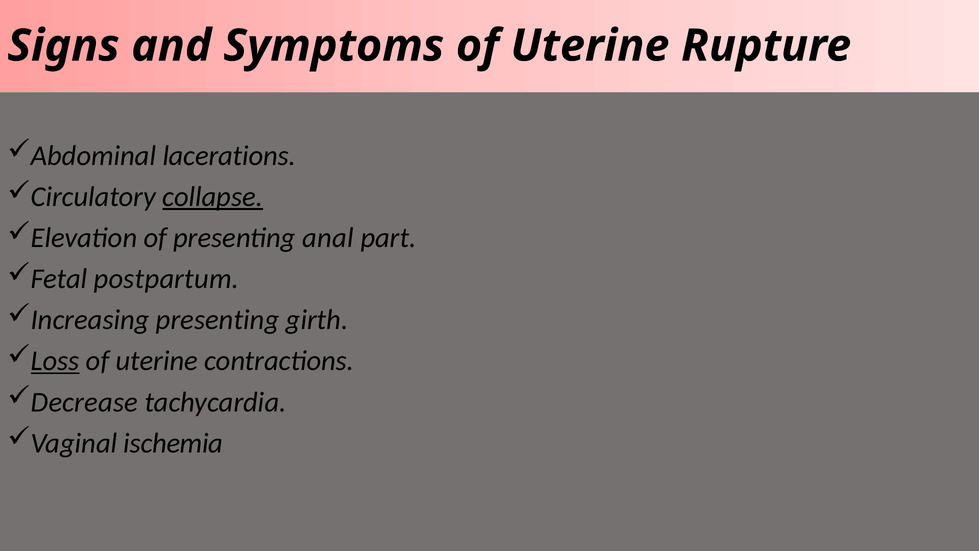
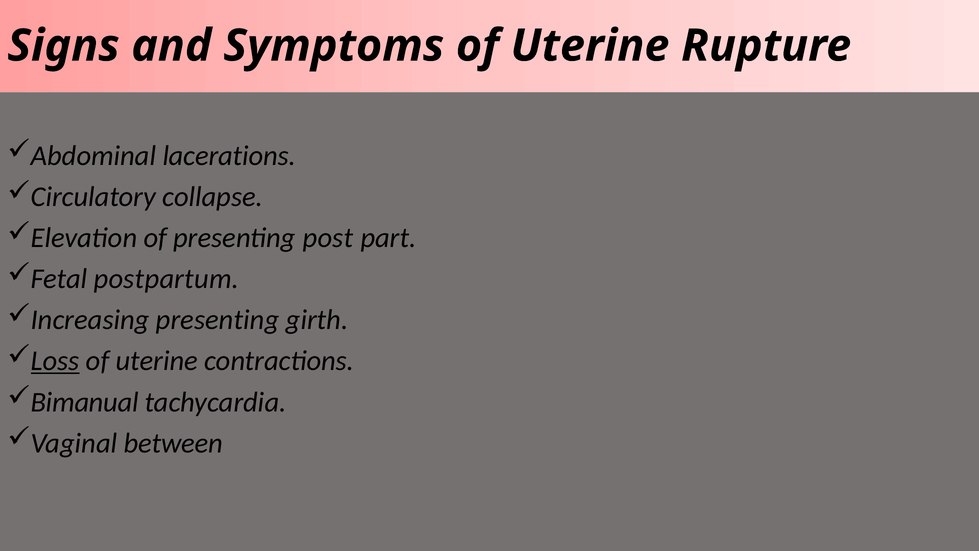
collapse underline: present -> none (213, 197)
anal: anal -> post (328, 238)
Decrease: Decrease -> Bimanual (85, 402)
ischemia: ischemia -> between (173, 443)
